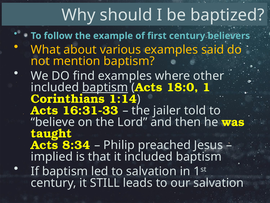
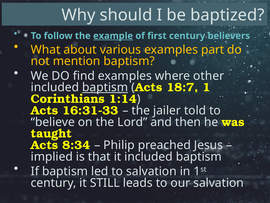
example underline: none -> present (113, 36)
said: said -> part (213, 50)
18:0: 18:0 -> 18:7 (182, 87)
